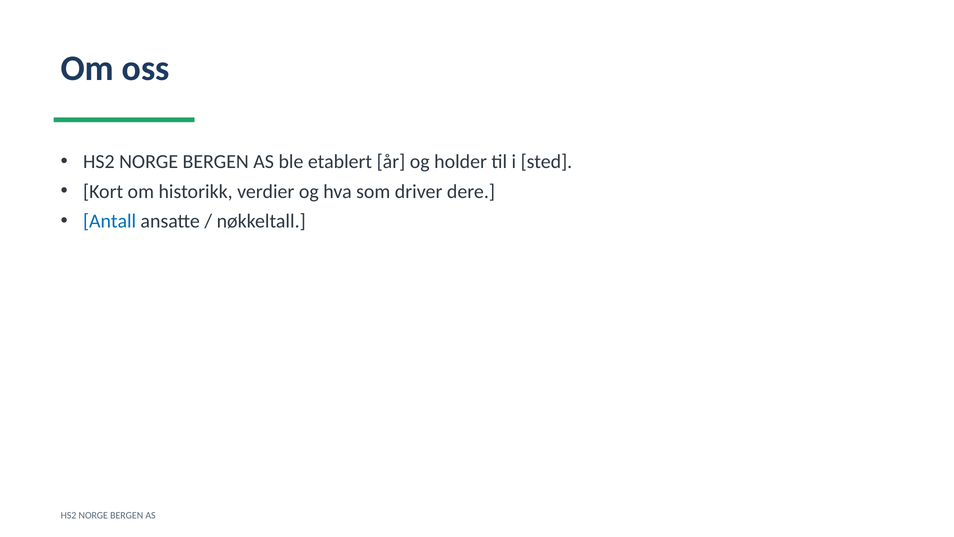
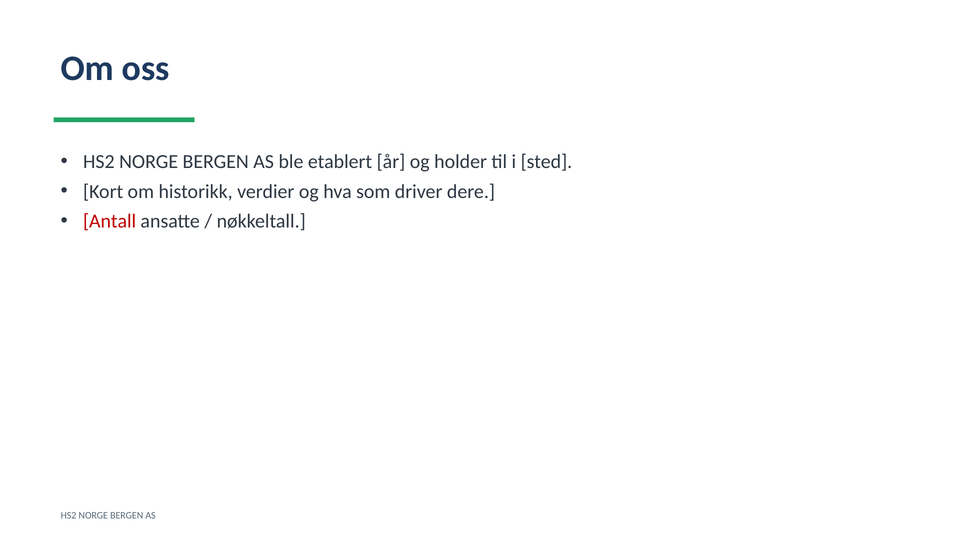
Antall colour: blue -> red (110, 221)
